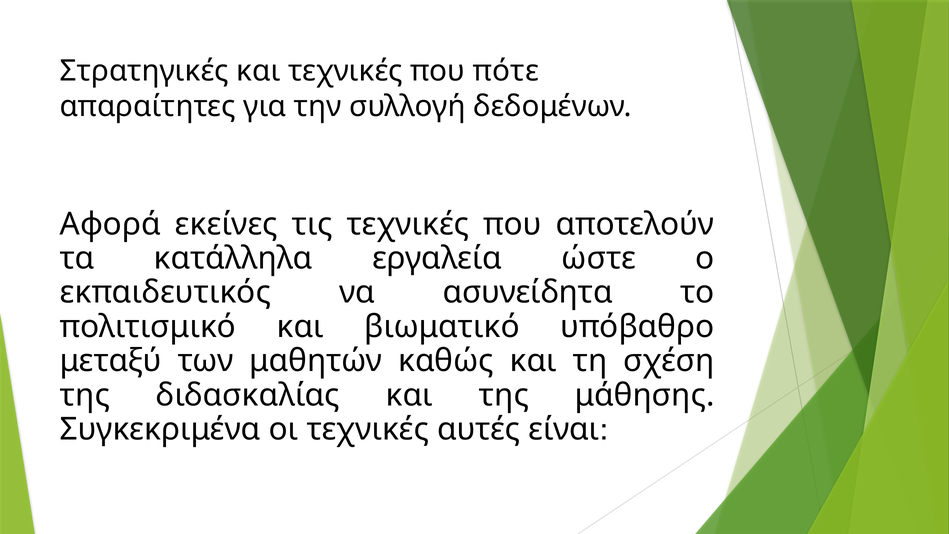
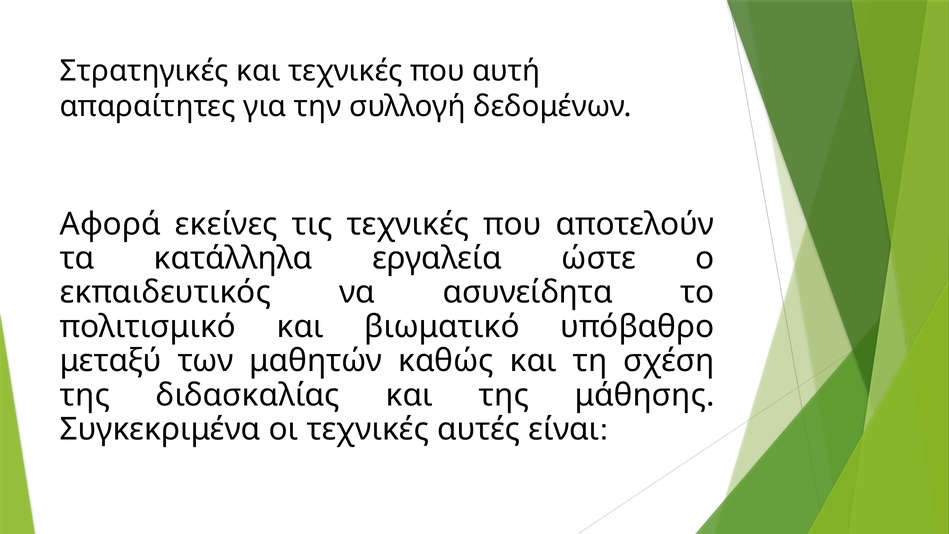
πότε: πότε -> αυτή (506, 71)
